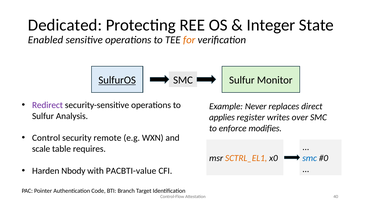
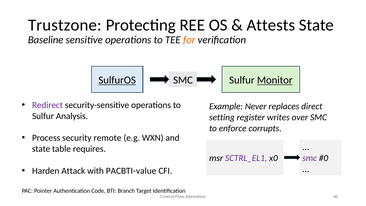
Dedicated: Dedicated -> Trustzone (65, 25)
Integer: Integer -> Attests (271, 25)
Enabled: Enabled -> Baseline (46, 40)
Monitor underline: none -> present (275, 80)
applies: applies -> setting (222, 117)
modifies: modifies -> corrupts (265, 128)
Control: Control -> Process (46, 138)
scale: scale -> state (41, 149)
SCTRL_EL1 colour: orange -> purple (246, 158)
smc colour: blue -> purple (310, 158)
Nbody: Nbody -> Attack (73, 171)
